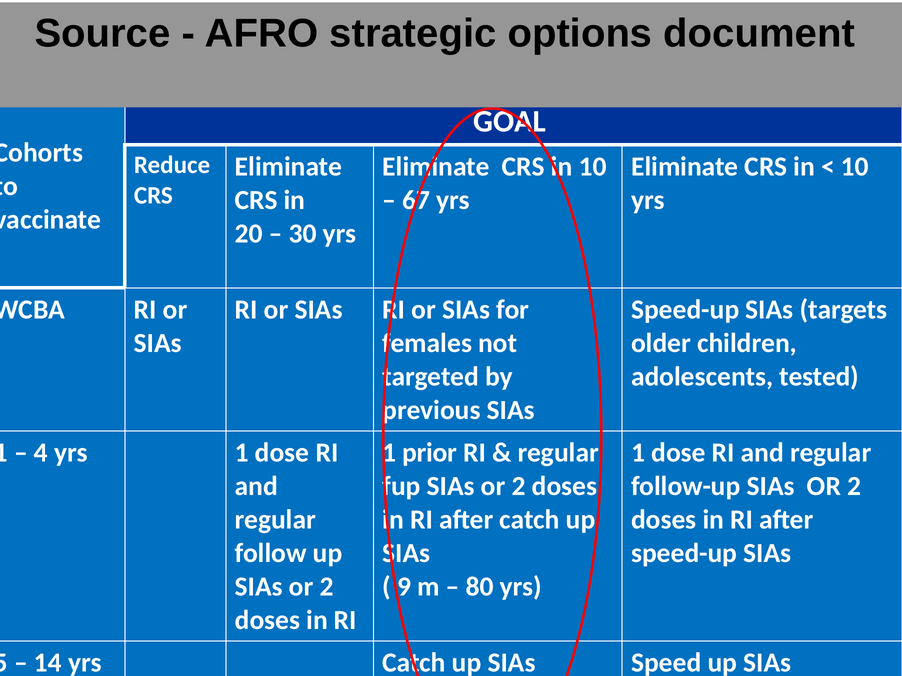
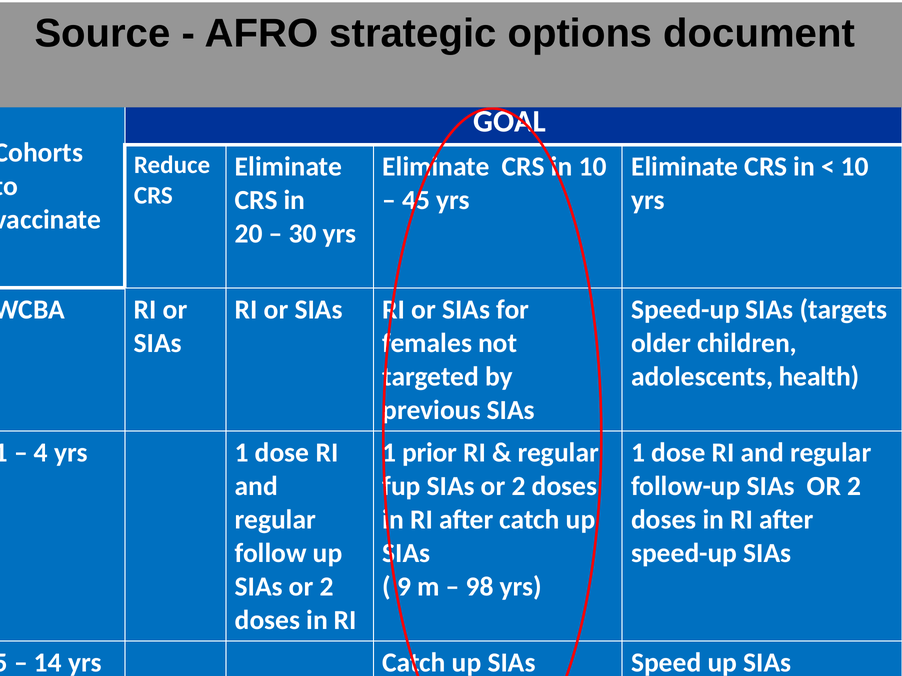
67: 67 -> 45 (416, 200)
tested: tested -> health (819, 377)
80: 80 -> 98 (480, 587)
